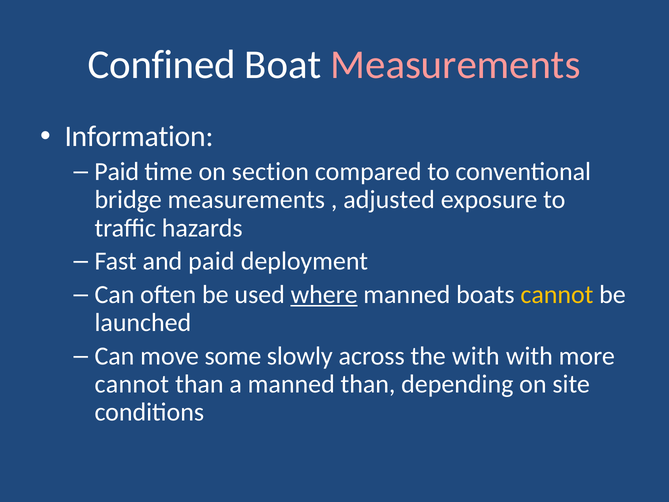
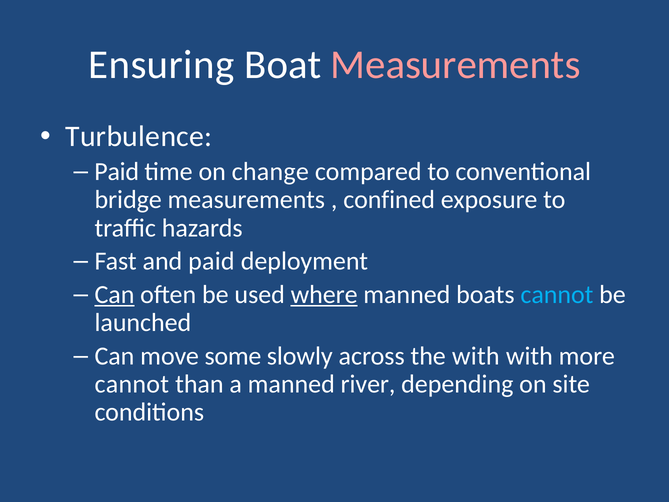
Confined: Confined -> Ensuring (161, 65)
Information: Information -> Turbulence (139, 136)
section: section -> change (270, 172)
adjusted: adjusted -> confined (389, 200)
Can underline: none -> present (114, 295)
cannot colour: yellow -> light blue (557, 295)
manned than: than -> river (368, 384)
